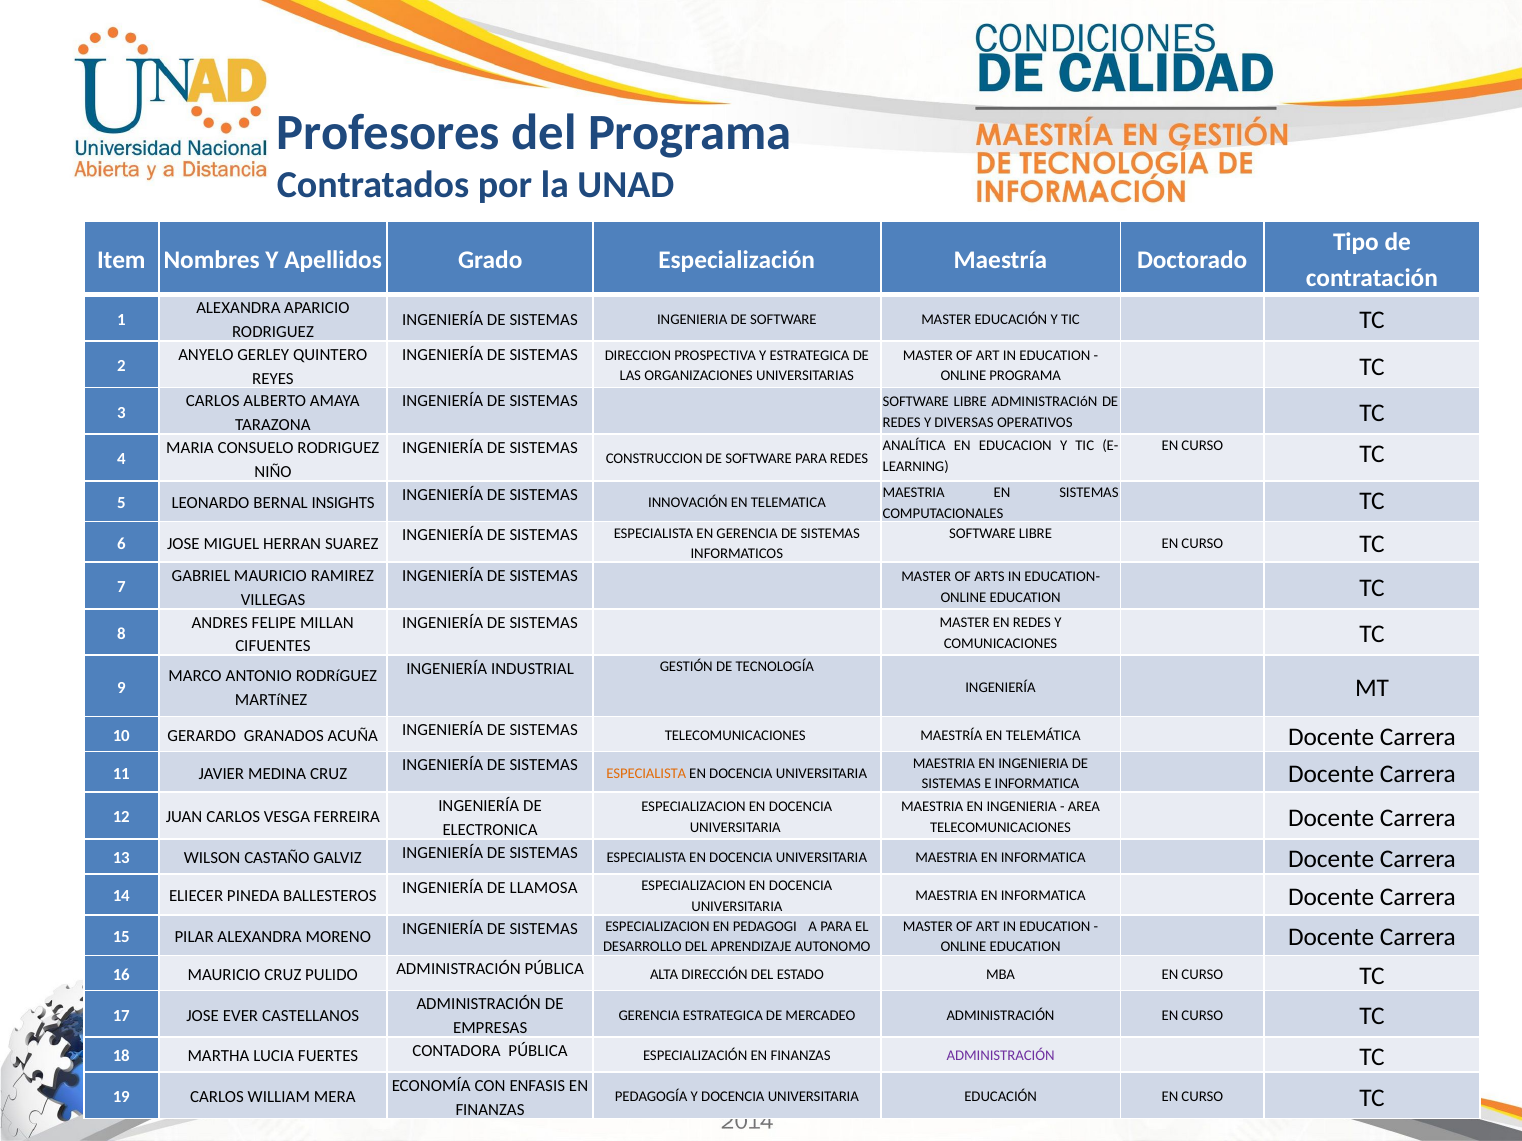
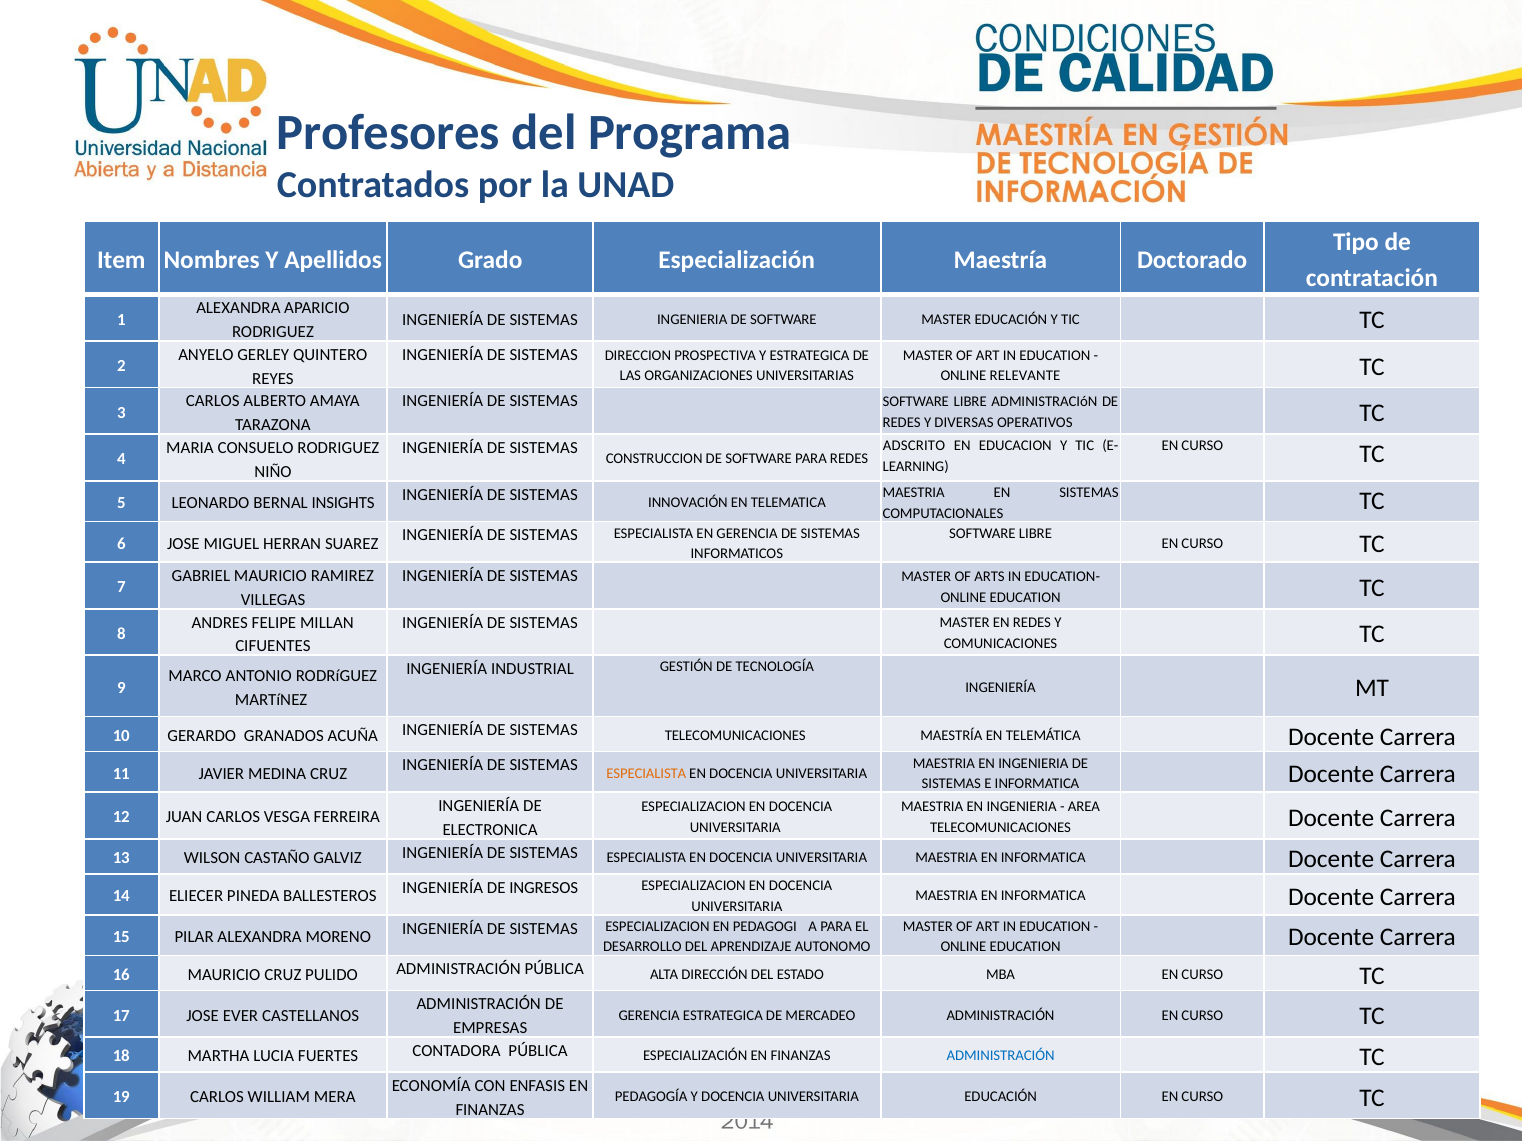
ONLINE PROGRAMA: PROGRAMA -> RELEVANTE (1025, 376)
ANALÍTICA: ANALÍTICA -> ADSCRITO (914, 446)
LLAMOSA: LLAMOSA -> INGRESOS (544, 888)
ADMINISTRACIÓN colour: purple -> blue (1001, 1056)
